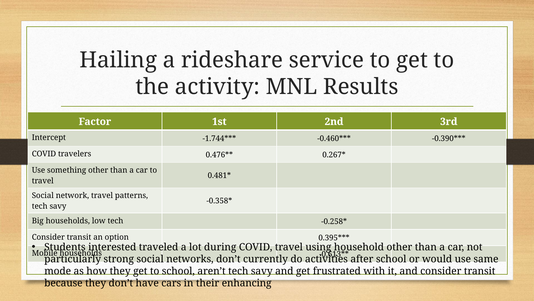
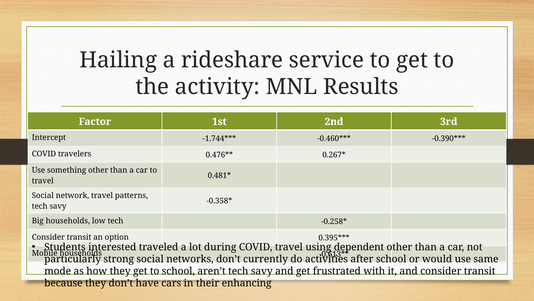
household: household -> dependent (359, 247)
